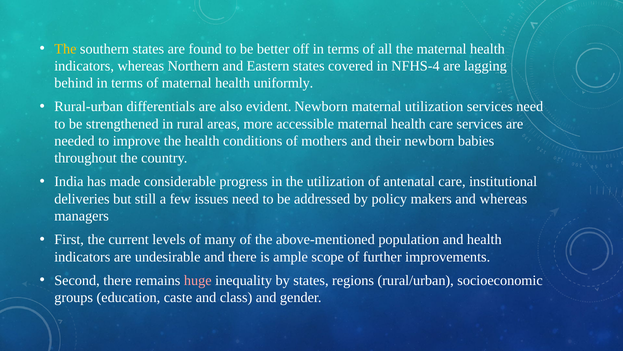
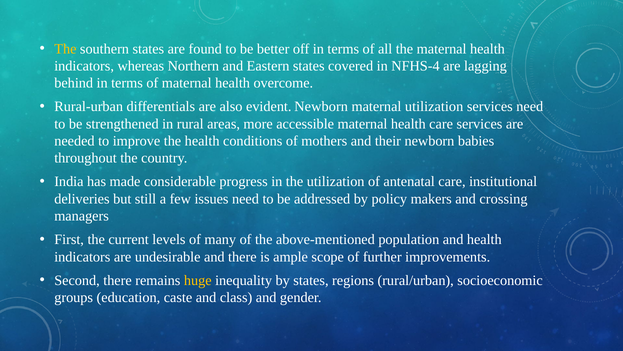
uniformly: uniformly -> overcome (283, 83)
and whereas: whereas -> crossing (504, 199)
huge colour: pink -> yellow (198, 280)
